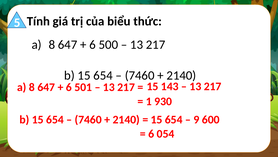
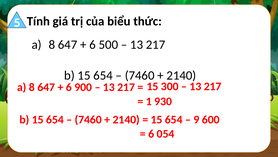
501: 501 -> 900 (83, 87)
143: 143 -> 300 (170, 86)
